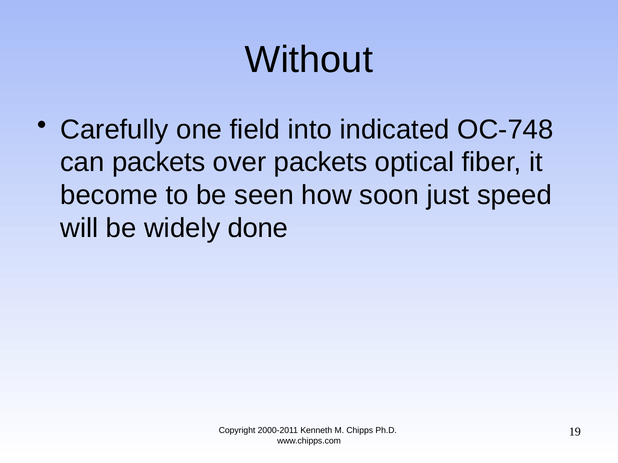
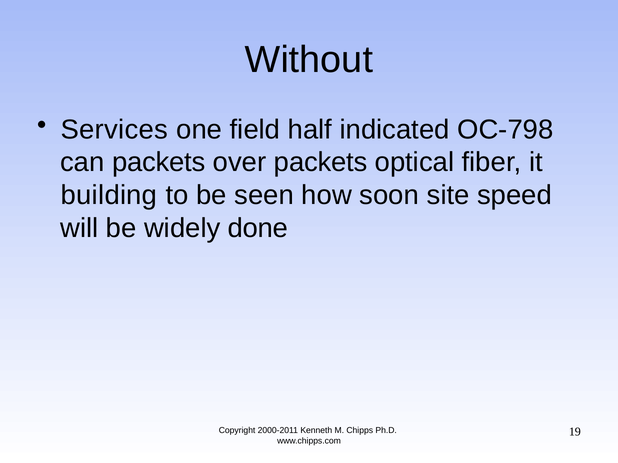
Carefully: Carefully -> Services (114, 130)
into: into -> half (310, 130)
OC-748: OC-748 -> OC-798 (505, 130)
become: become -> building (109, 196)
just: just -> site (448, 196)
